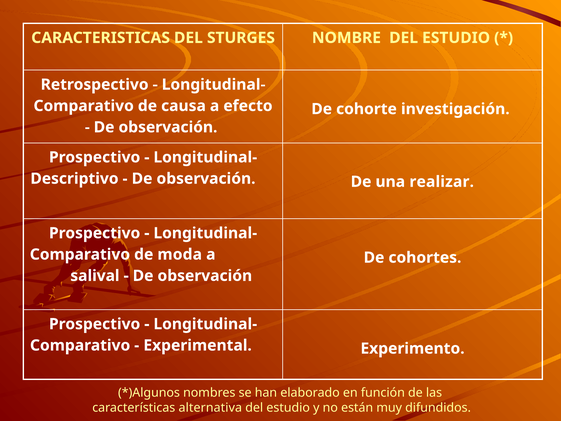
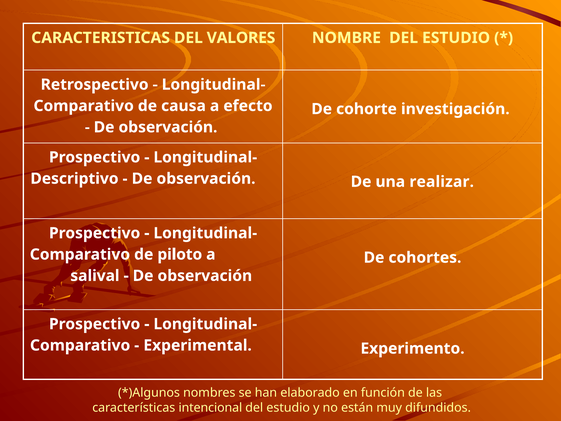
STURGES: STURGES -> VALORES (241, 38)
moda: moda -> piloto (180, 254)
alternativa: alternativa -> intencional (210, 407)
